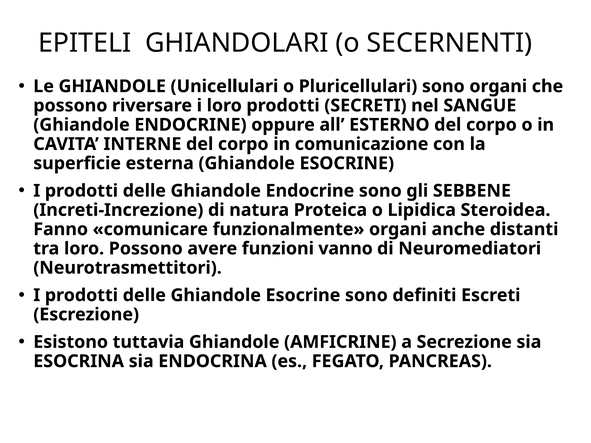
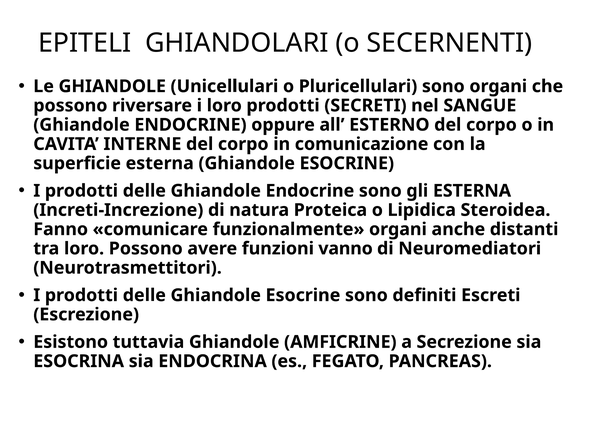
gli SEBBENE: SEBBENE -> ESTERNA (472, 191)
